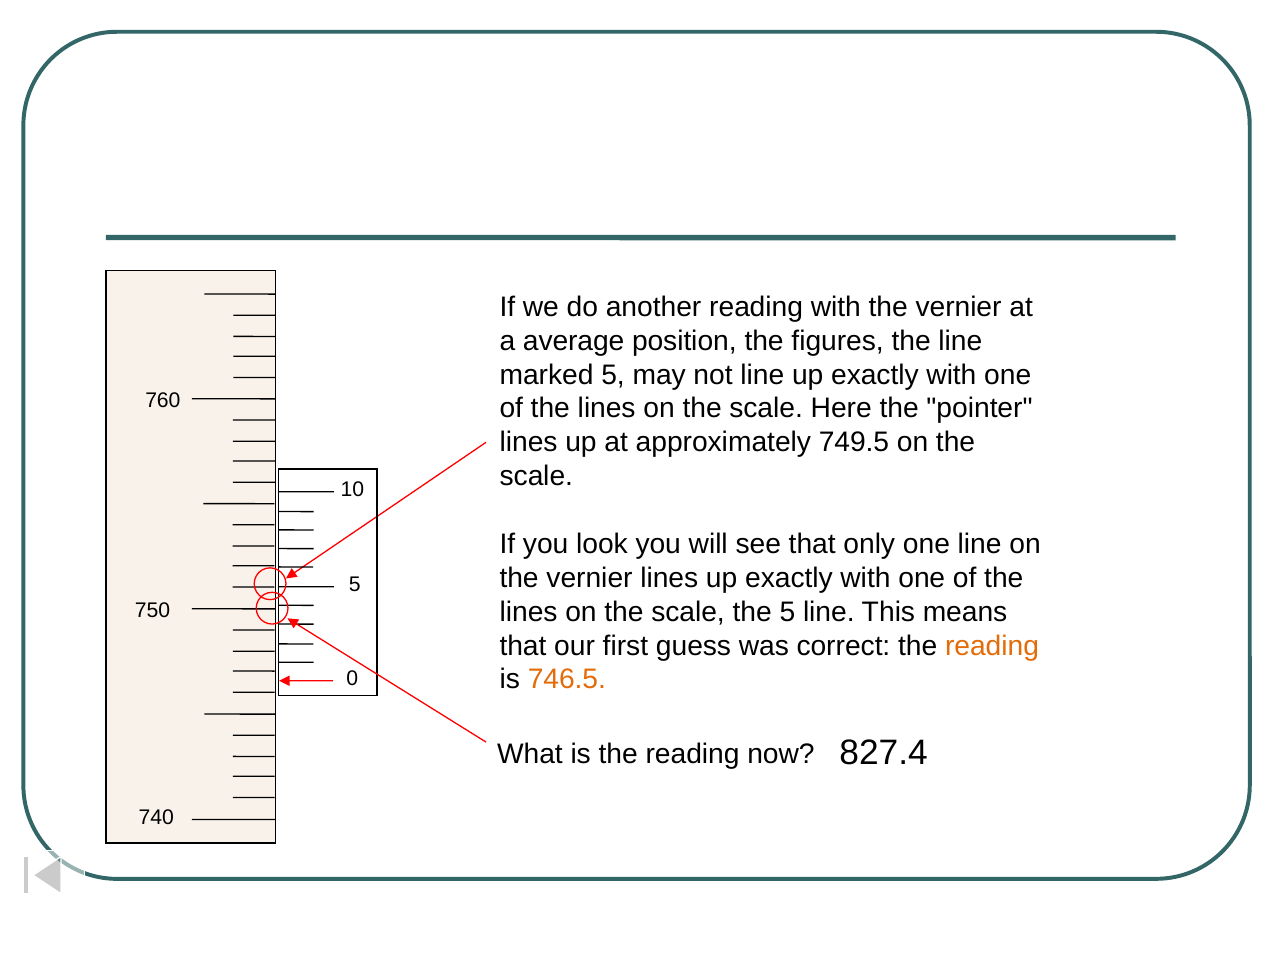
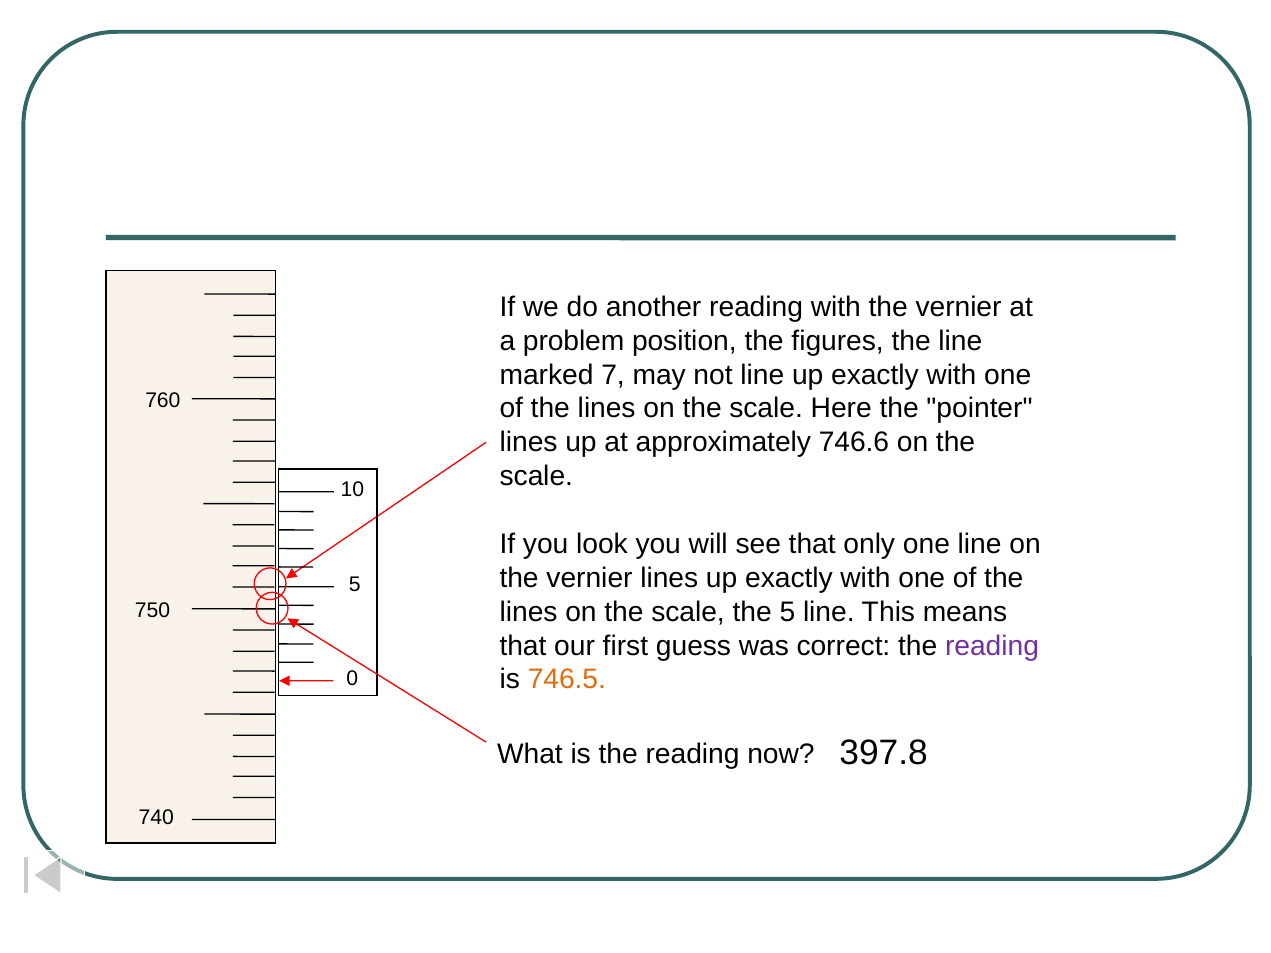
average: average -> problem (574, 341)
marked 5: 5 -> 7 (613, 375)
749.5: 749.5 -> 746.6 (854, 443)
reading colour: orange -> purple (992, 646)
827.4: 827.4 -> 397.8 (884, 753)
